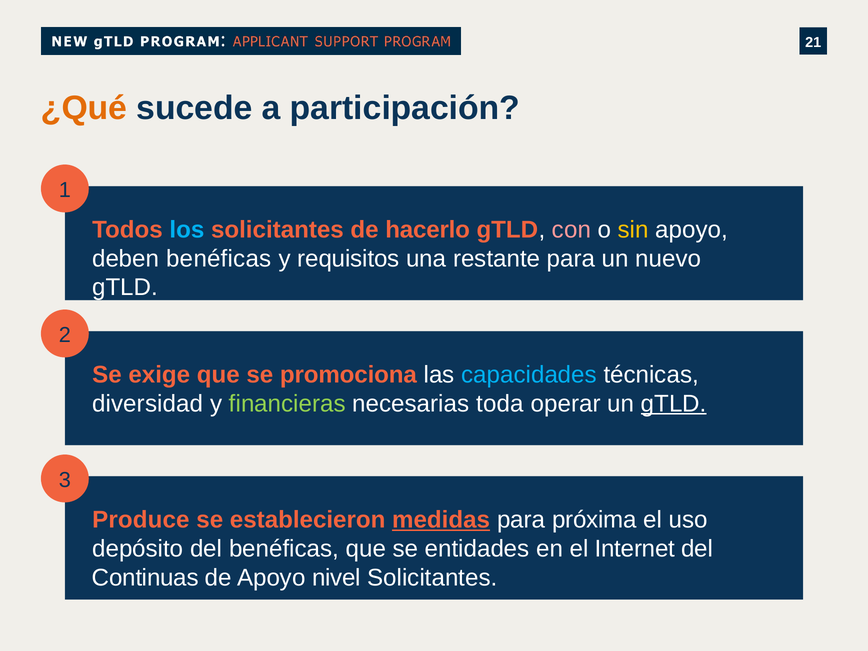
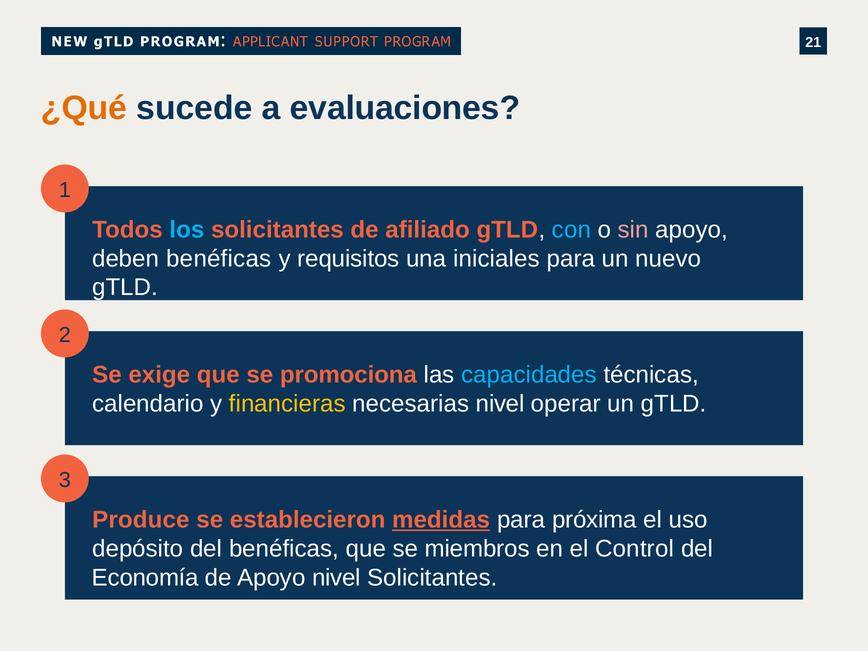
participación: participación -> evaluaciones (405, 108)
hacerlo: hacerlo -> afiliado (428, 230)
con colour: pink -> light blue (571, 230)
sin colour: yellow -> pink (633, 230)
restante: restante -> iniciales (496, 259)
diversidad: diversidad -> calendario (148, 404)
financieras colour: light green -> yellow (287, 404)
necesarias toda: toda -> nivel (500, 404)
gTLD underline: present -> none (674, 404)
entidades: entidades -> miembros (477, 549)
Internet: Internet -> Control (635, 549)
Continuas: Continuas -> Economía (145, 578)
